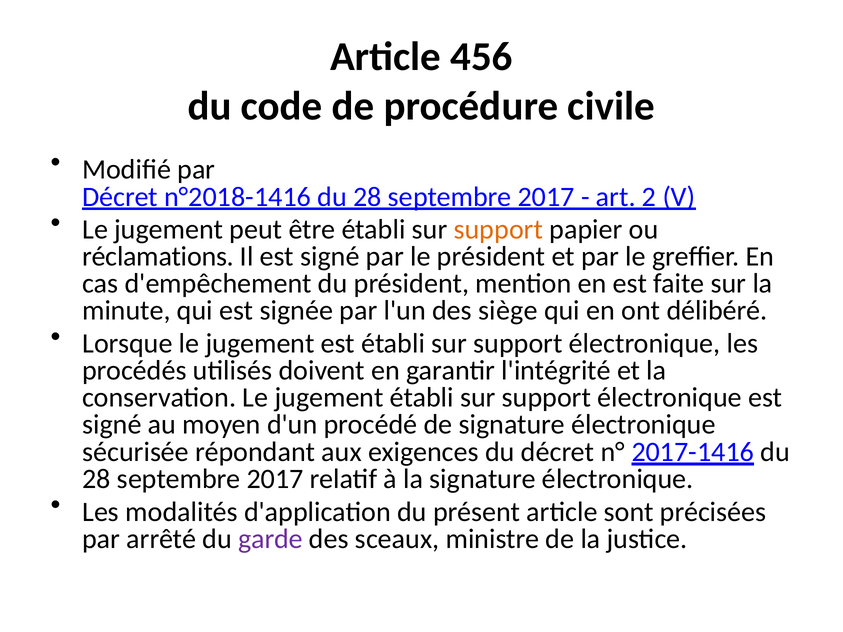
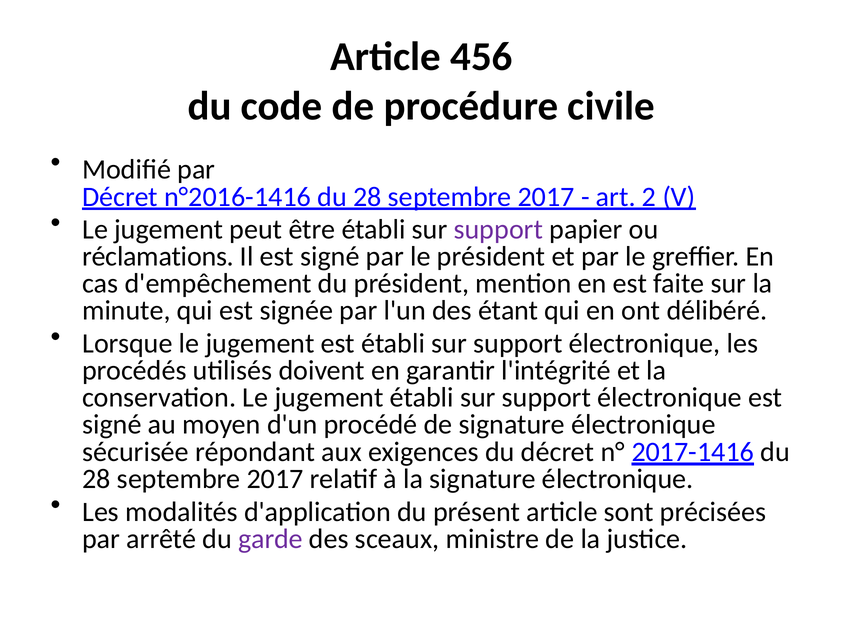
n°2018-1416: n°2018-1416 -> n°2016-1416 (238, 197)
support colour: orange -> purple (498, 230)
siège: siège -> étant (508, 311)
